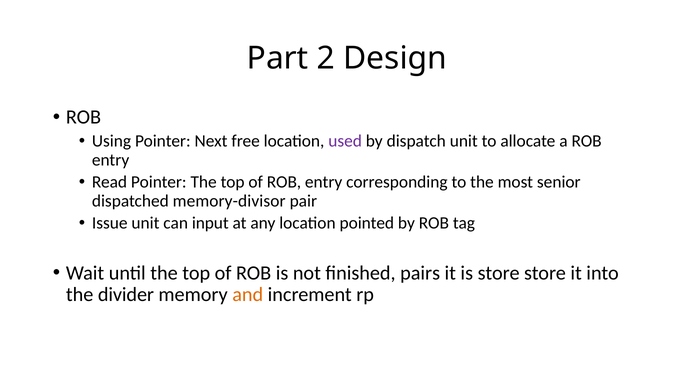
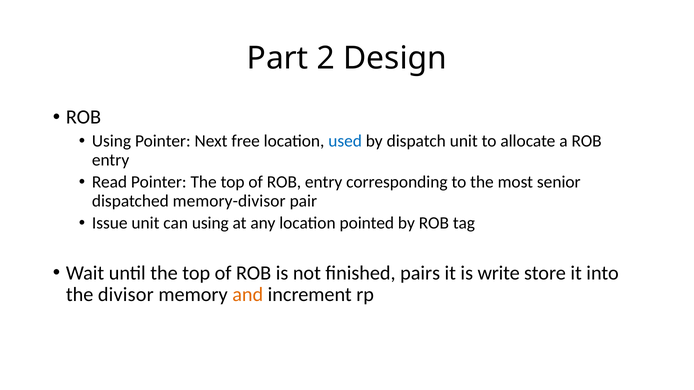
used colour: purple -> blue (345, 141)
can input: input -> using (210, 223)
is store: store -> write (499, 273)
divider: divider -> divisor (126, 295)
